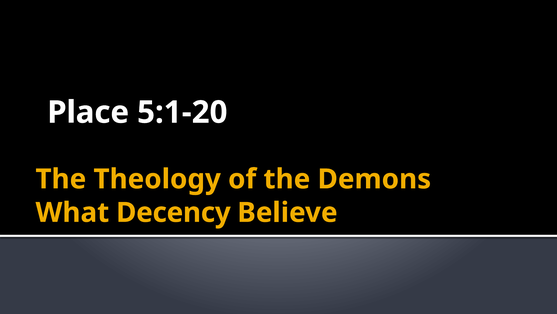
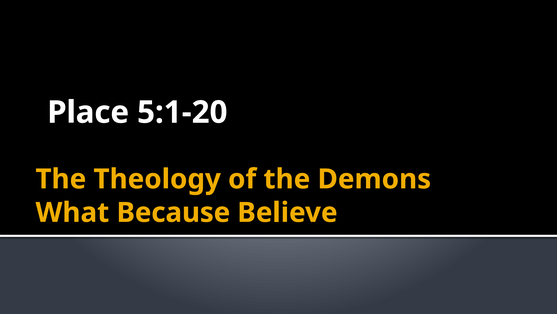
Decency: Decency -> Because (173, 212)
